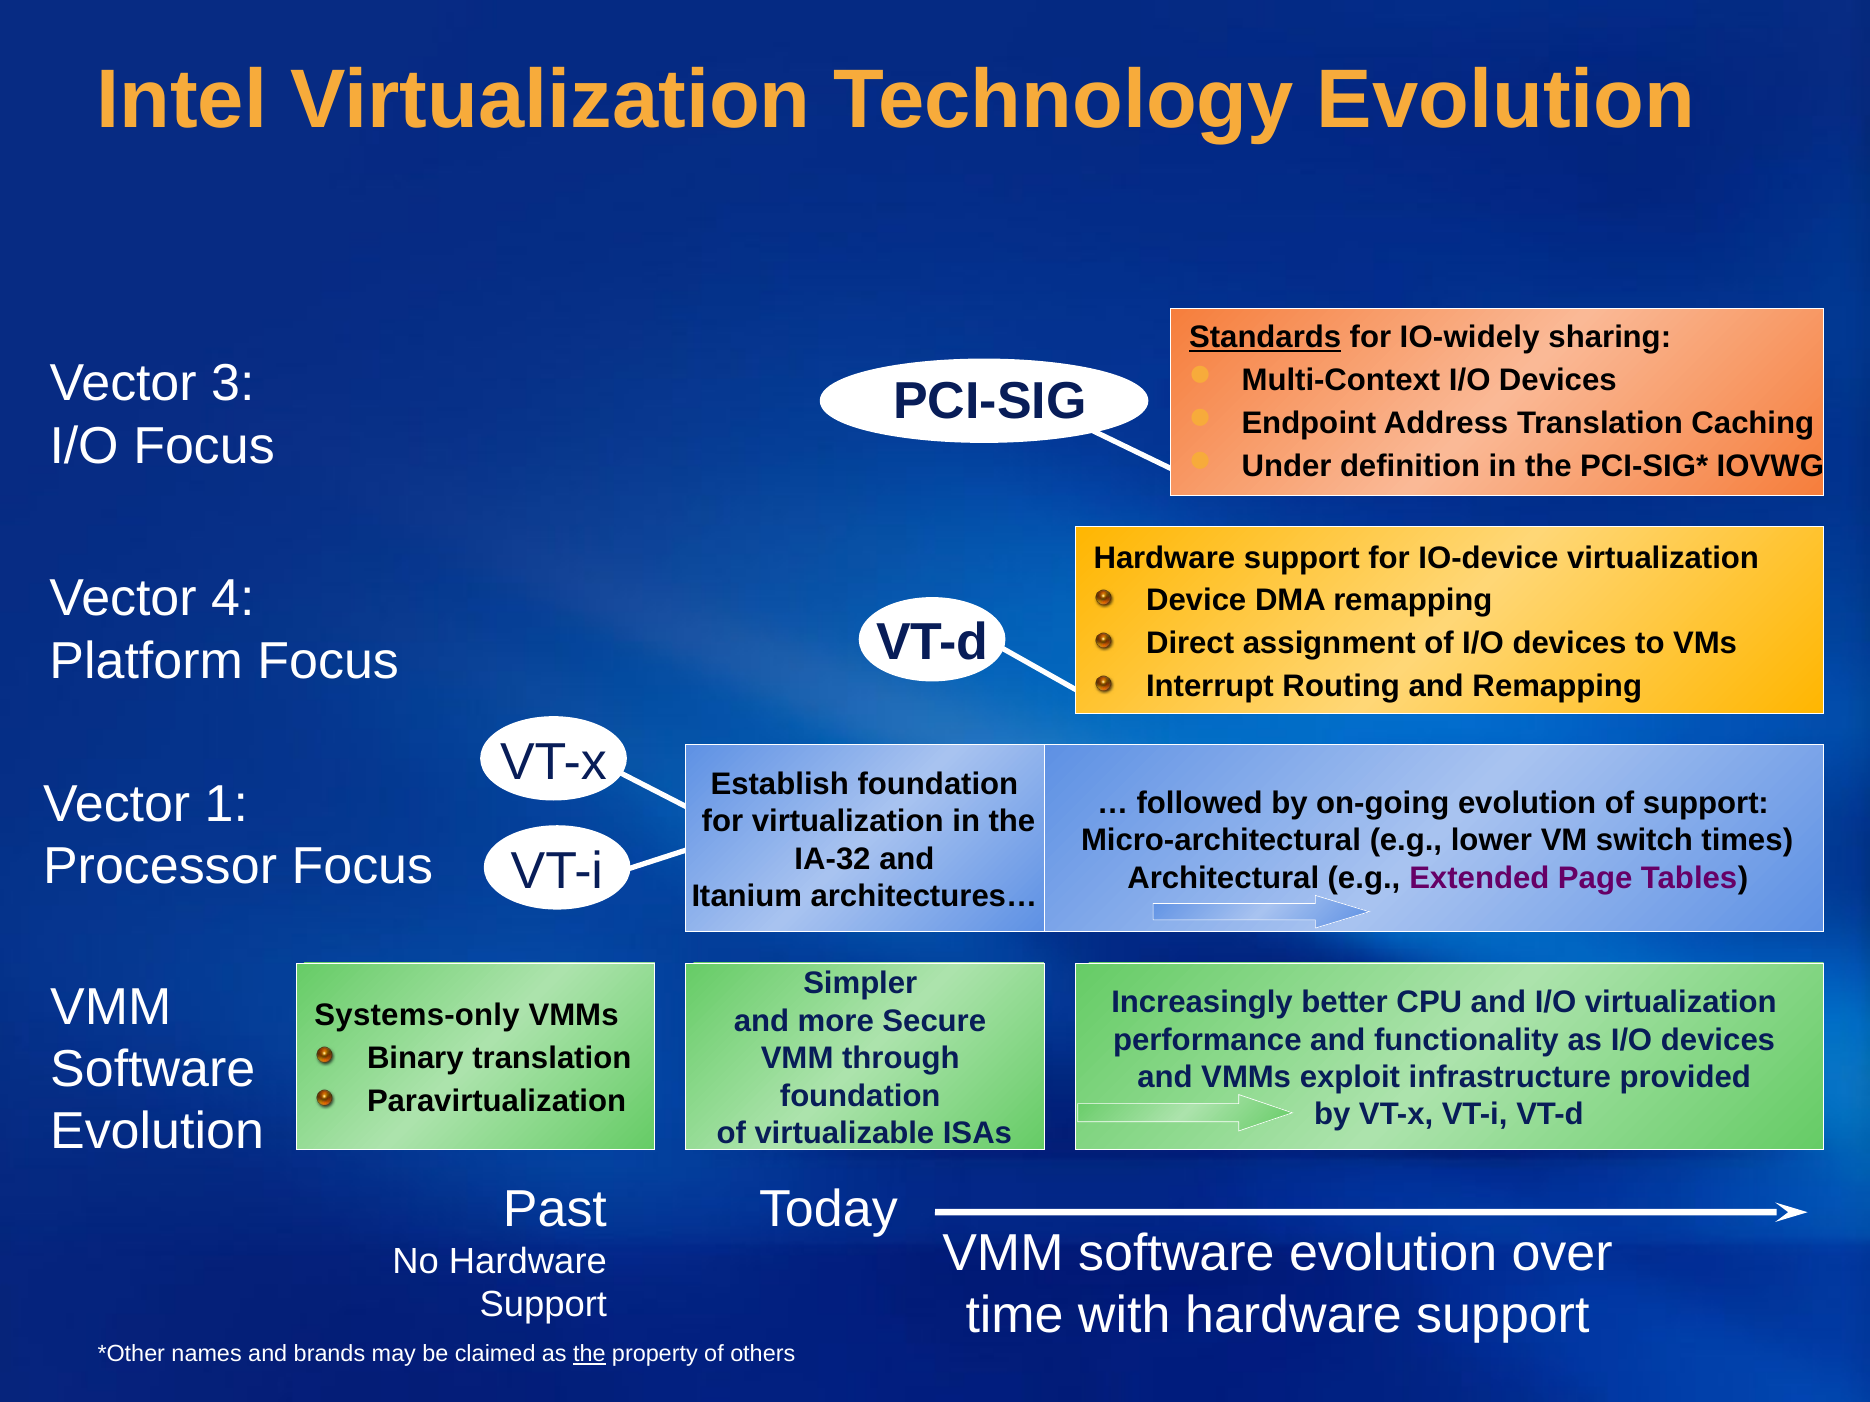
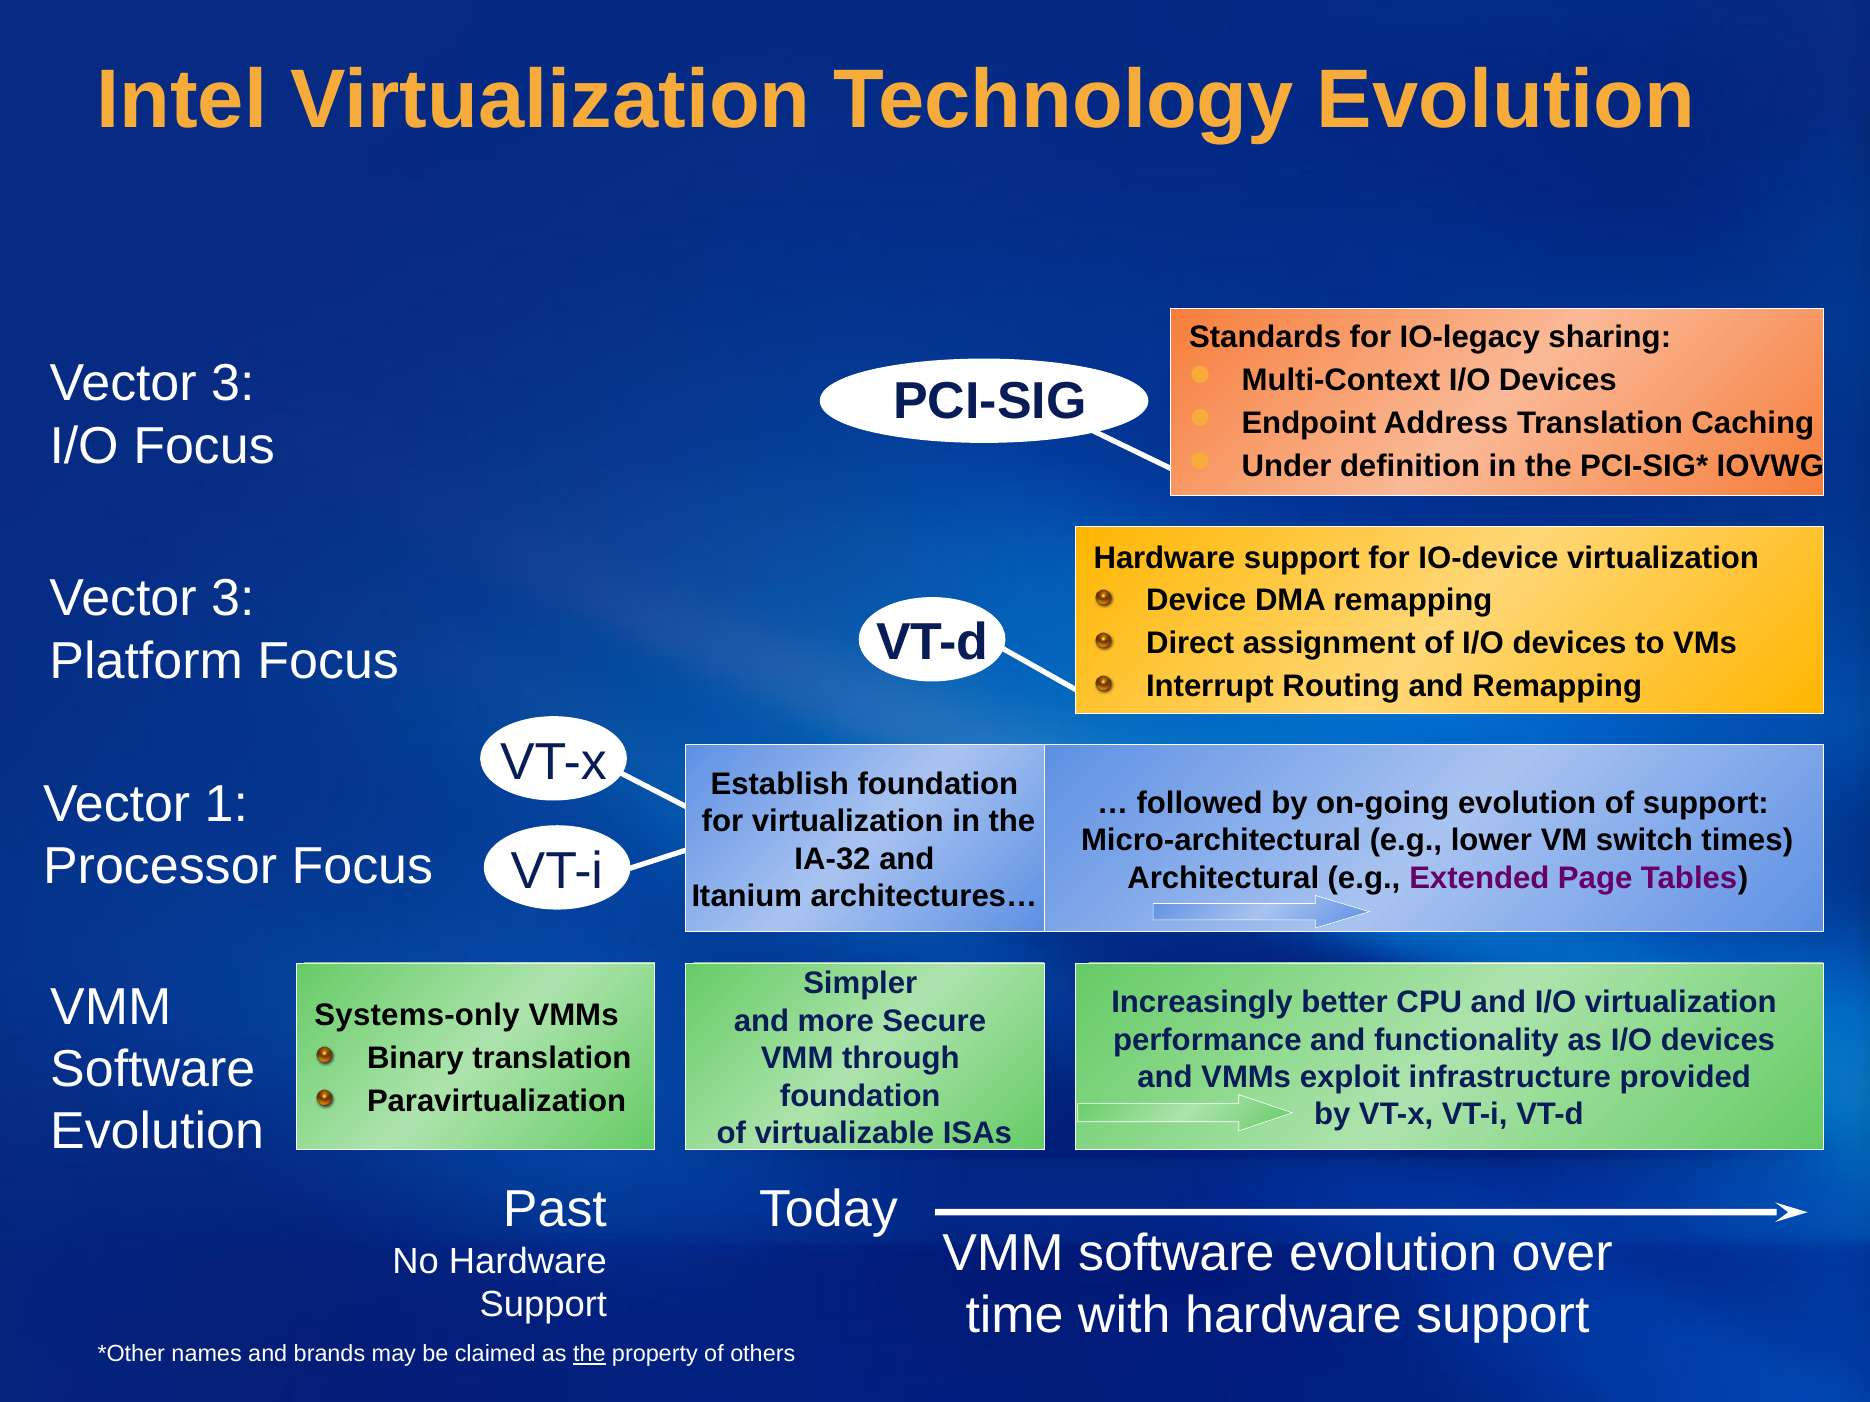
Standards underline: present -> none (1265, 338)
IO-widely: IO-widely -> IO-legacy (1470, 338)
4: 4 -> 3 (233, 599)
